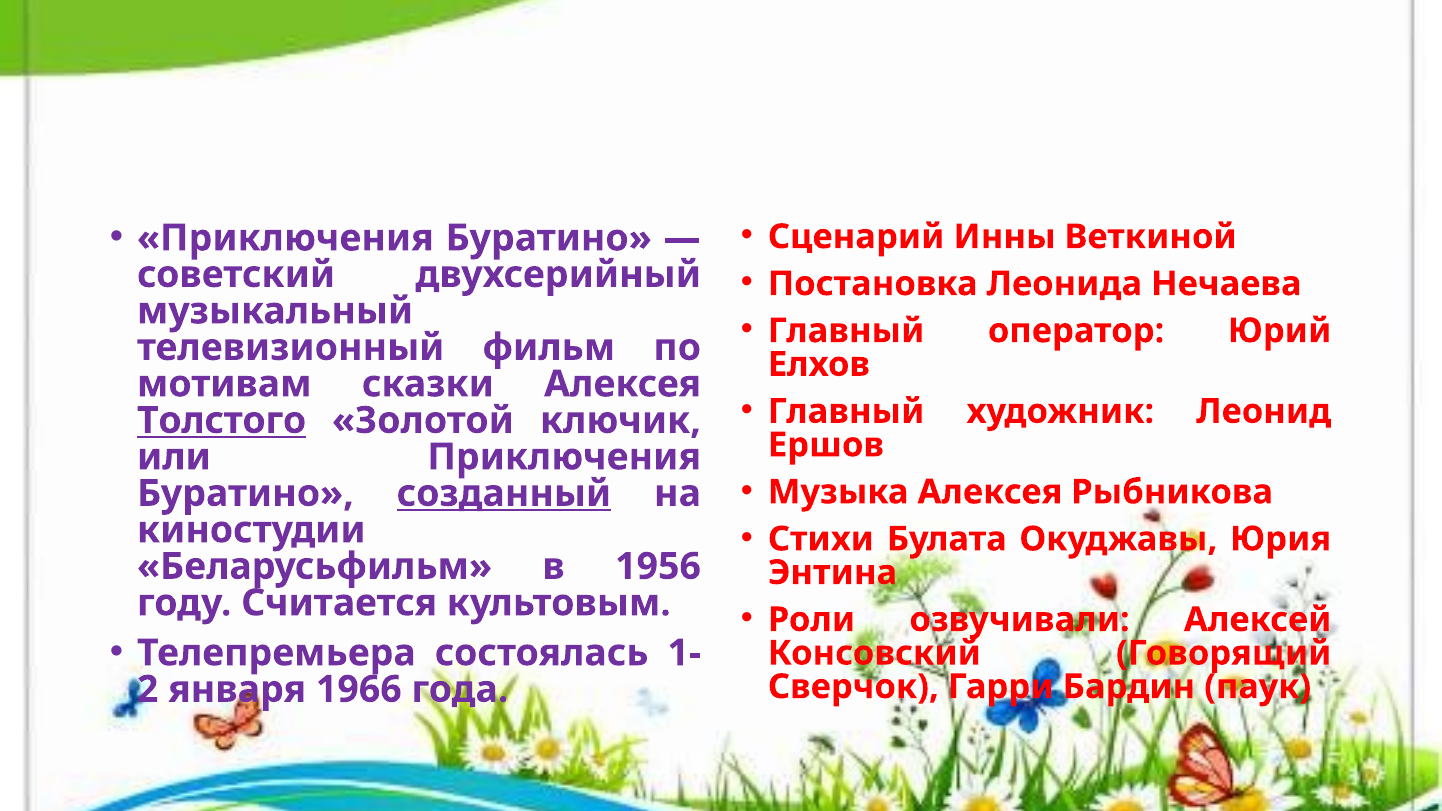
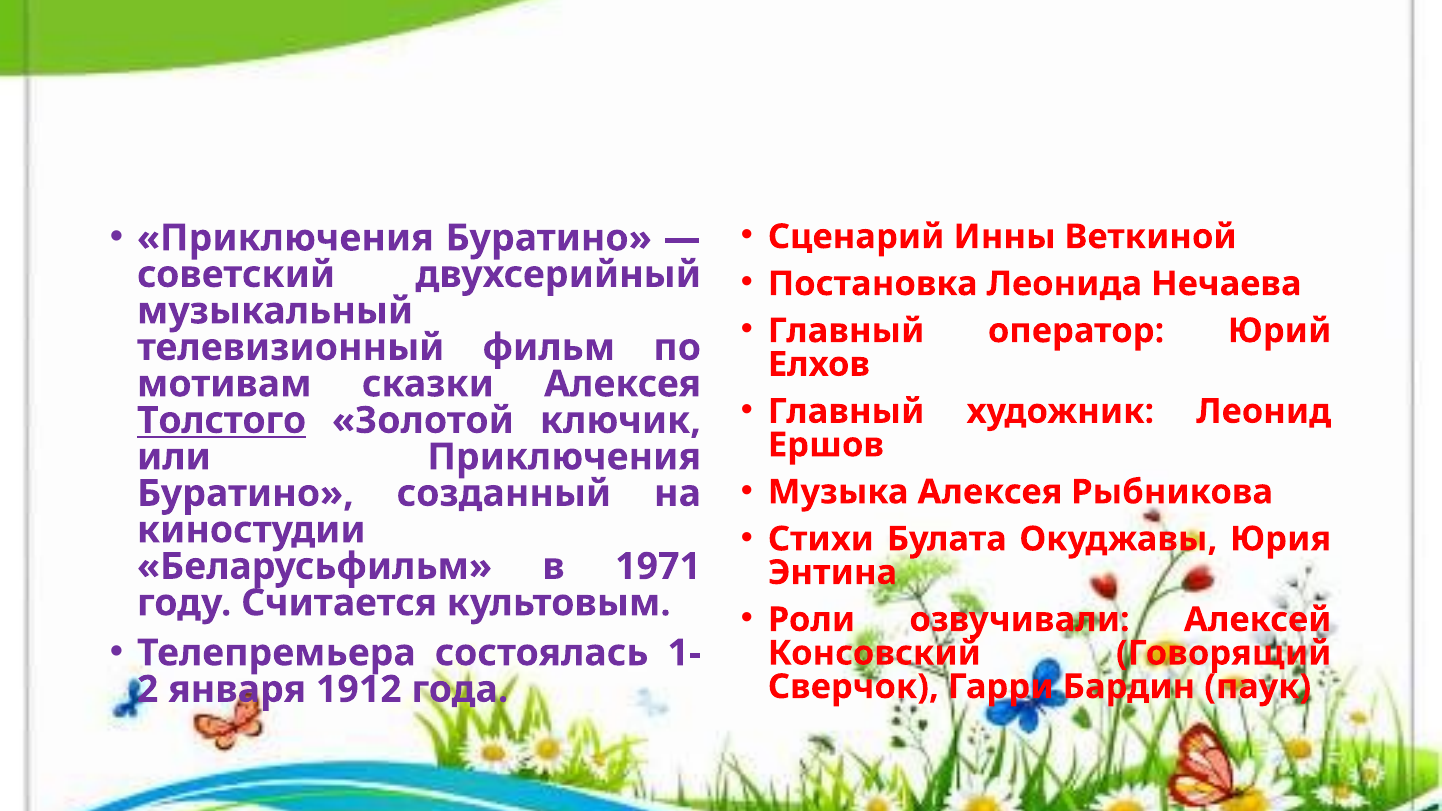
созданный underline: present -> none (504, 494)
1956: 1956 -> 1971 (658, 567)
1966: 1966 -> 1912 (359, 690)
